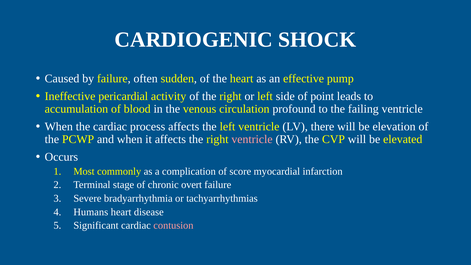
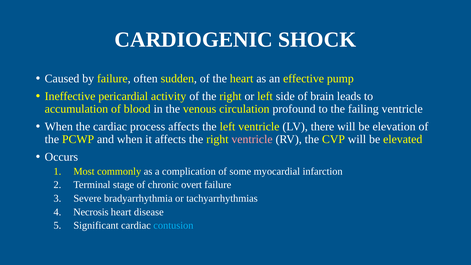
point: point -> brain (322, 96)
score: score -> some (240, 171)
Humans: Humans -> Necrosis (91, 212)
contusion colour: pink -> light blue (173, 226)
